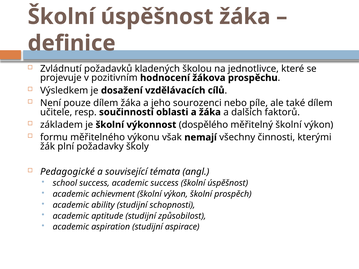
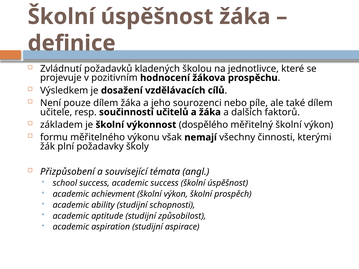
oblasti: oblasti -> učitelů (172, 112)
Pedagogické: Pedagogické -> Přizpůsobení (67, 172)
